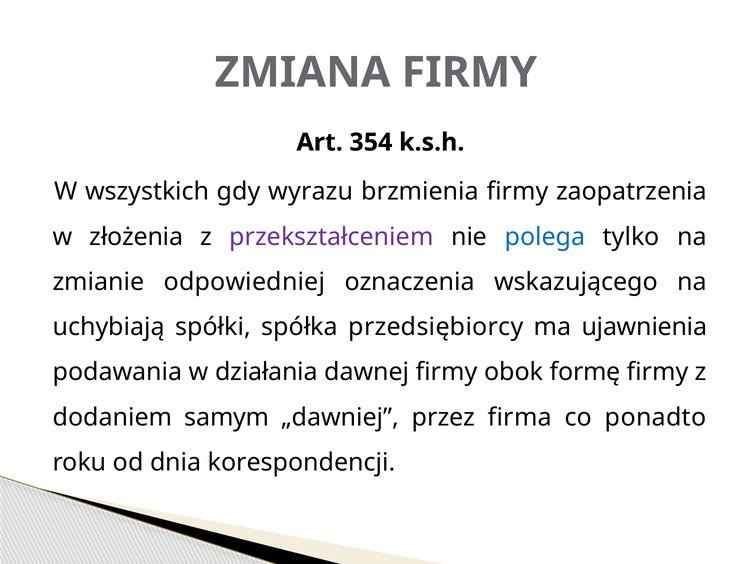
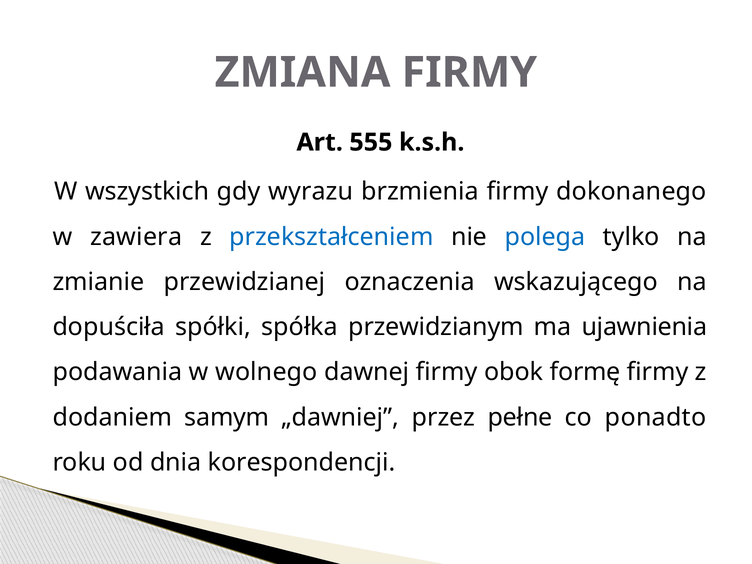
354: 354 -> 555 (371, 142)
zaopatrzenia: zaopatrzenia -> dokonanego (631, 192)
złożenia: złożenia -> zawiera (136, 237)
przekształceniem colour: purple -> blue (331, 237)
odpowiedniej: odpowiedniej -> przewidzianej (245, 282)
uchybiają: uchybiają -> dopuściła (109, 327)
przedsiębiorcy: przedsiębiorcy -> przewidzianym (436, 327)
działania: działania -> wolnego (266, 372)
firma: firma -> pełne (520, 417)
